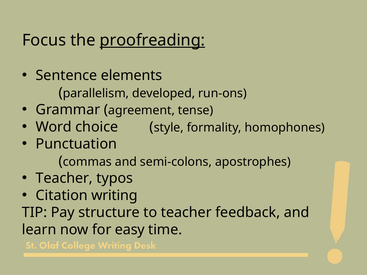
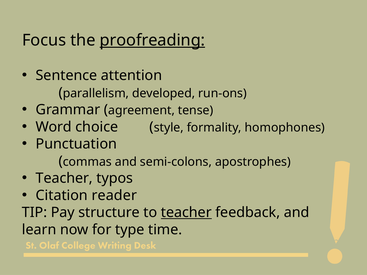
elements: elements -> attention (132, 76)
writing: writing -> reader (114, 196)
teacher underline: none -> present (186, 213)
easy: easy -> type (130, 230)
